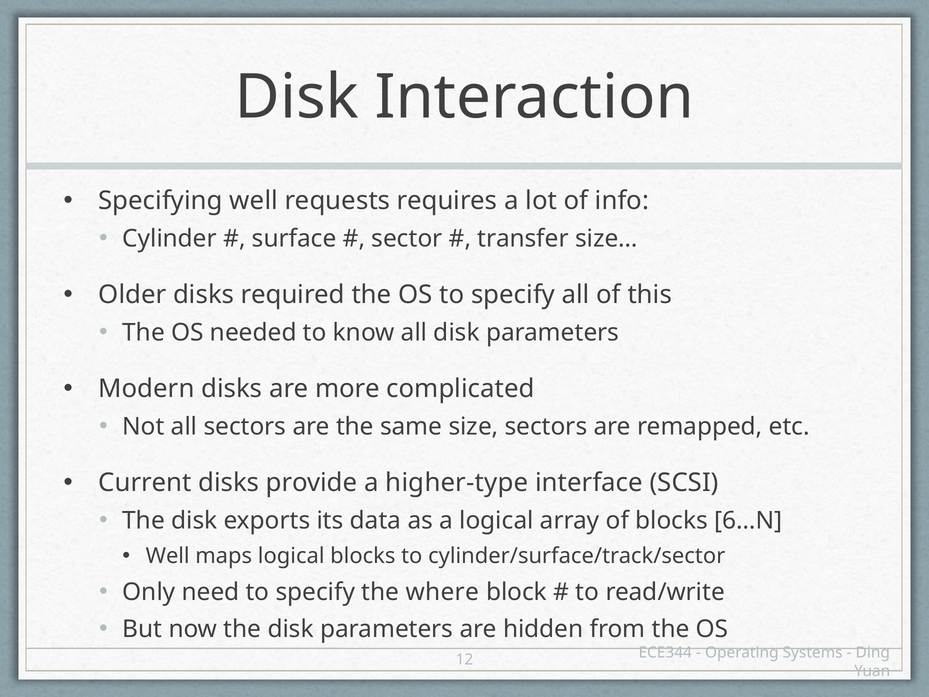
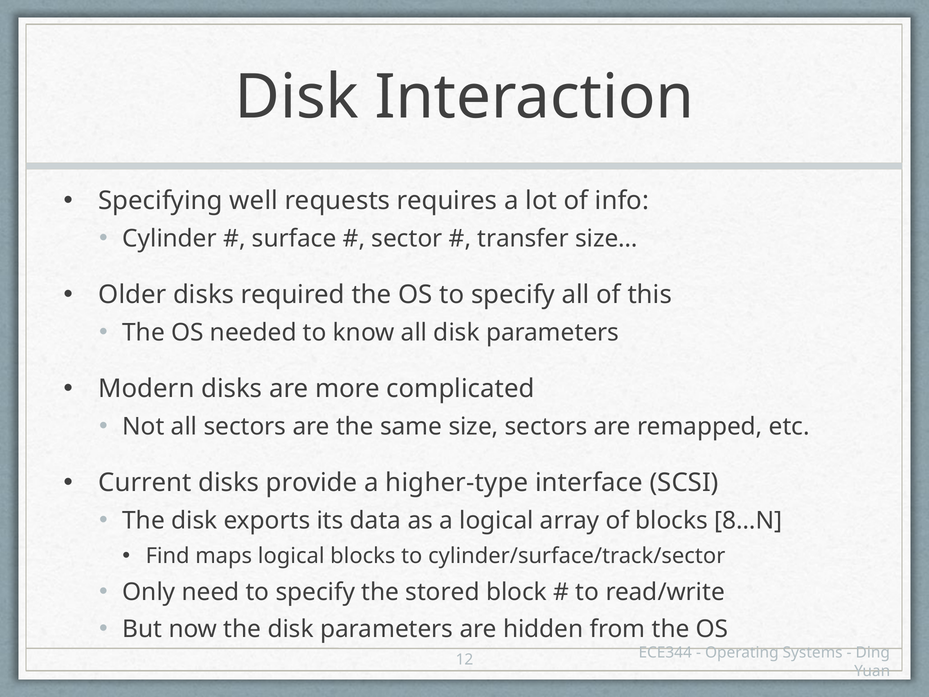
6…N: 6…N -> 8…N (748, 521)
Well: Well -> Find (168, 556)
where: where -> stored (443, 592)
